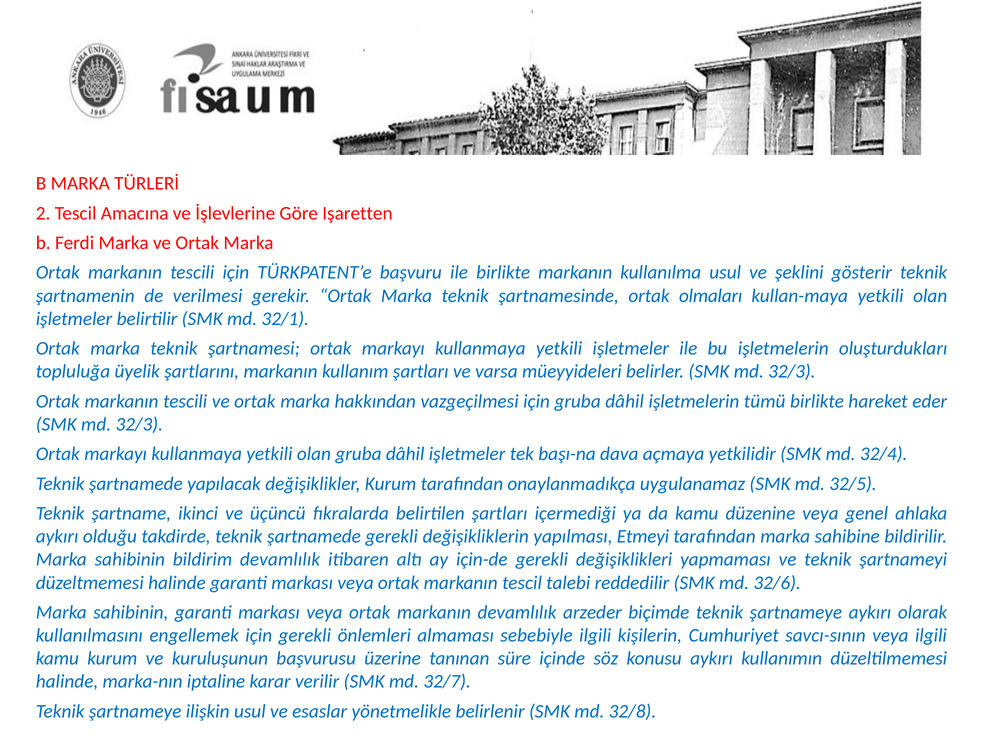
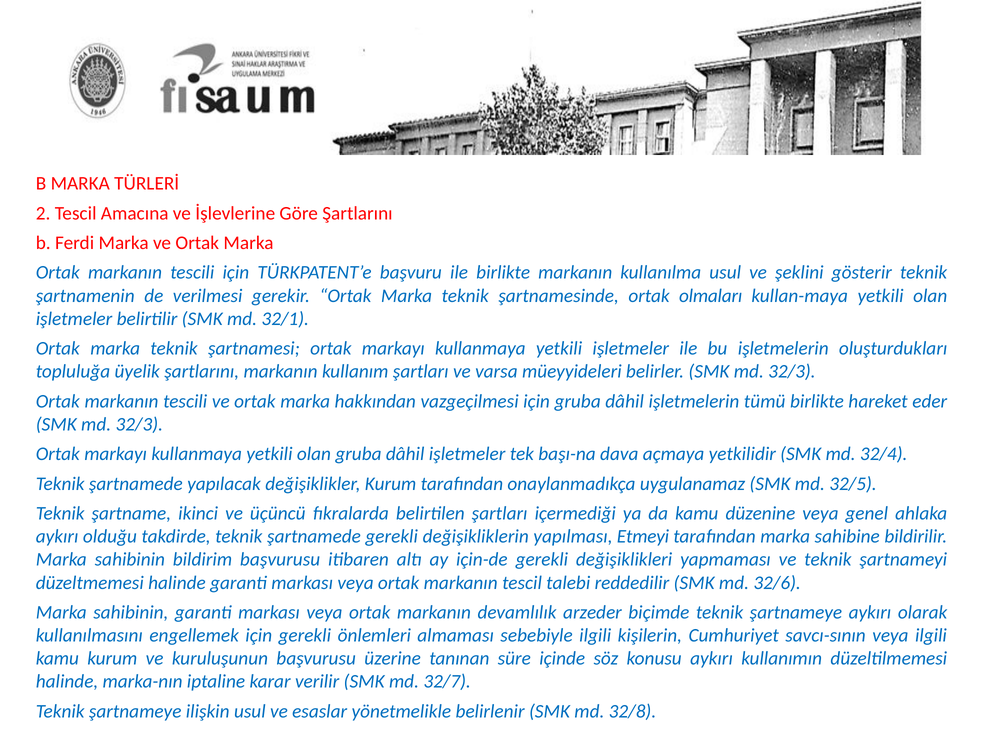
Göre Işaretten: Işaretten -> Şartlarını (357, 213)
bildirim devamlılık: devamlılık -> başvurusu (280, 559)
